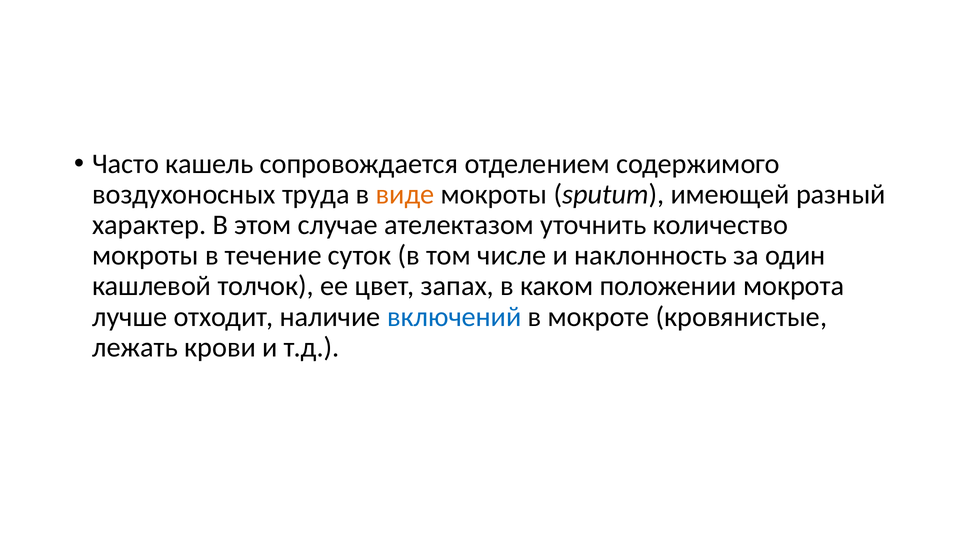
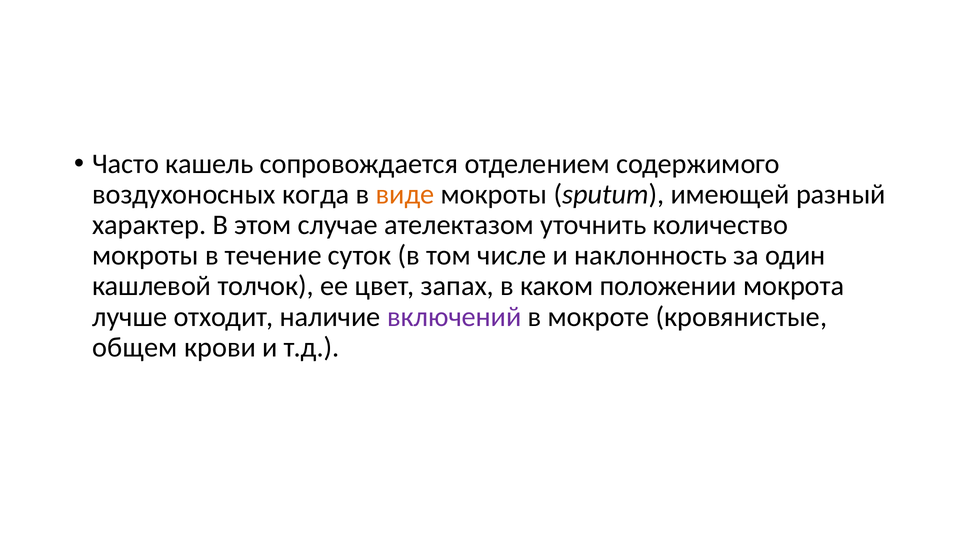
труда: труда -> когда (316, 195)
включений colour: blue -> purple (454, 317)
лежать: лежать -> общем (135, 347)
